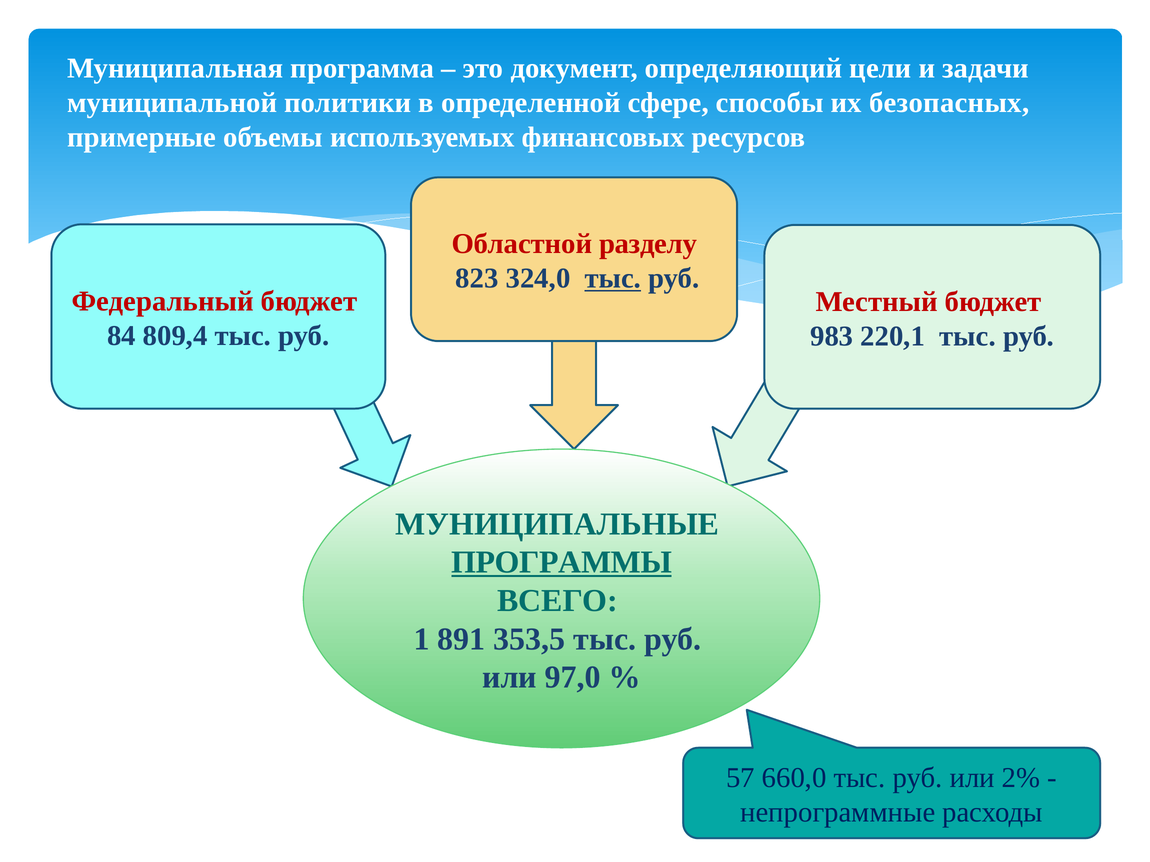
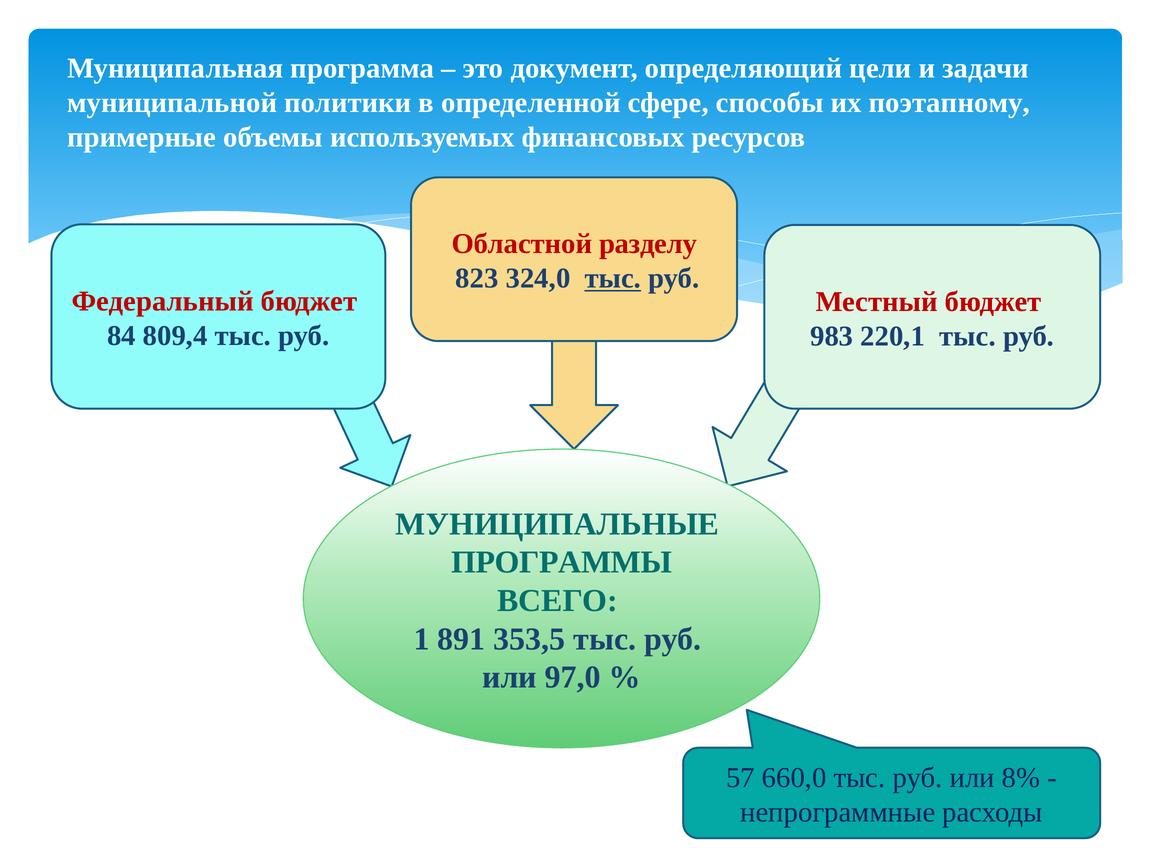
безопасных: безопасных -> поэтапному (949, 103)
ПРОГРАММЫ underline: present -> none (562, 563)
2%: 2% -> 8% (1021, 778)
